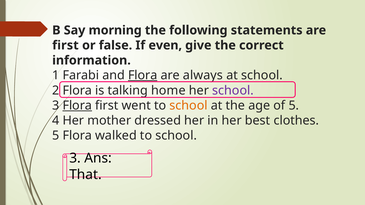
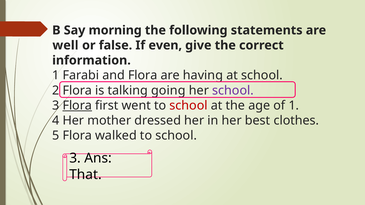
first: first -> well (65, 45)
Flora underline: present -> none (143, 75)
always: always -> having (203, 75)
home: home -> going (168, 91)
school colour: orange -> red (189, 106)
of 5: 5 -> 1 (294, 106)
